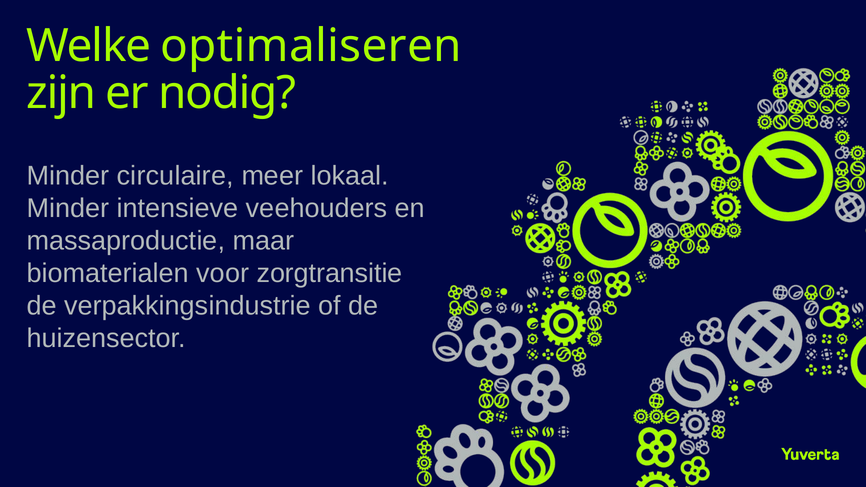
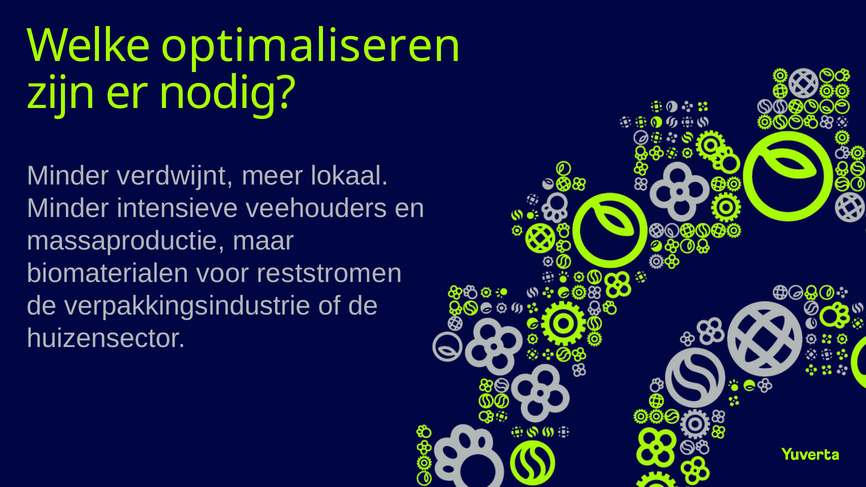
circulaire: circulaire -> verdwijnt (175, 176)
zorgtransitie: zorgtransitie -> reststromen (329, 273)
